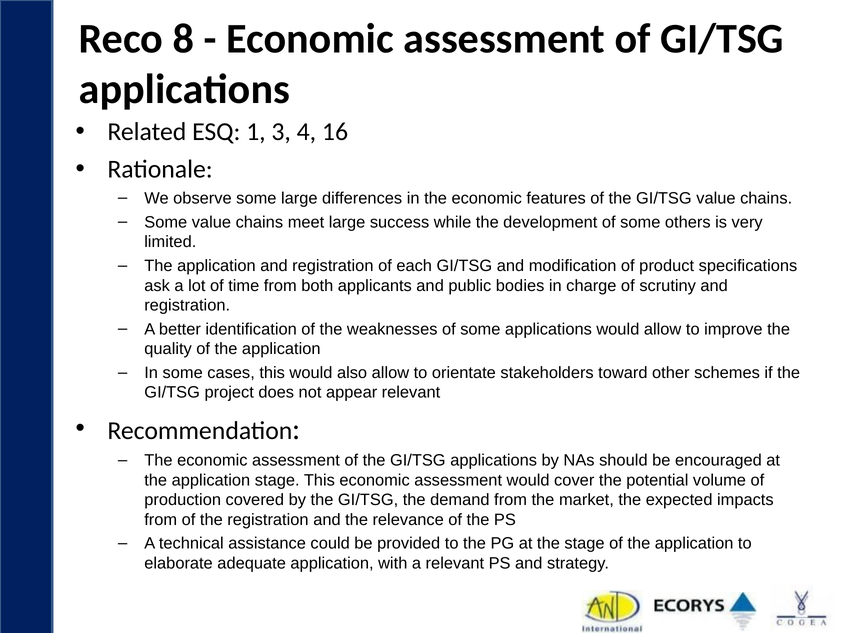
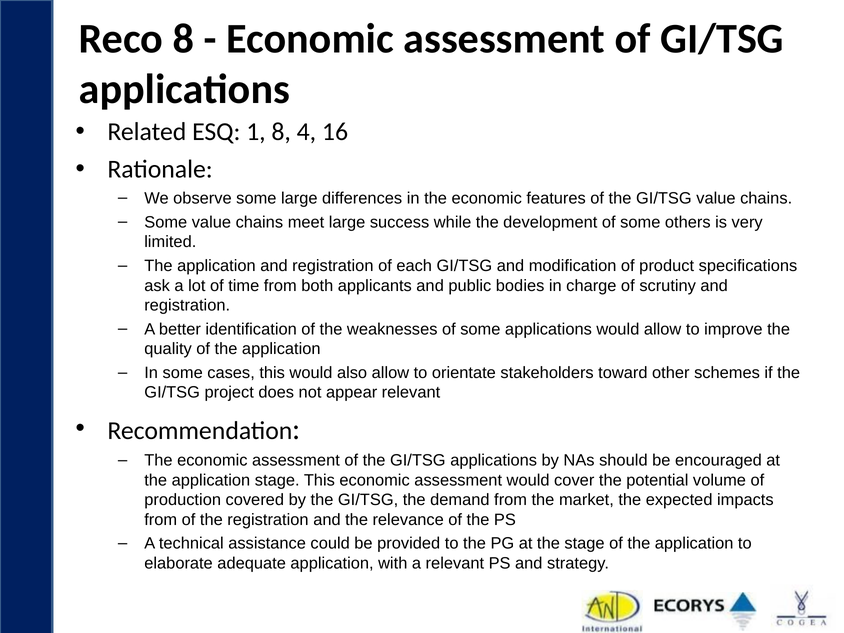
1 3: 3 -> 8 (281, 132)
